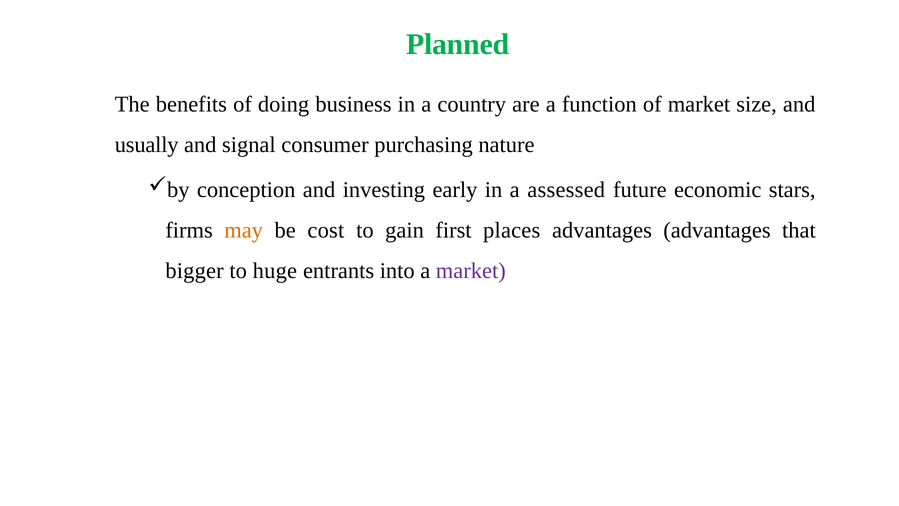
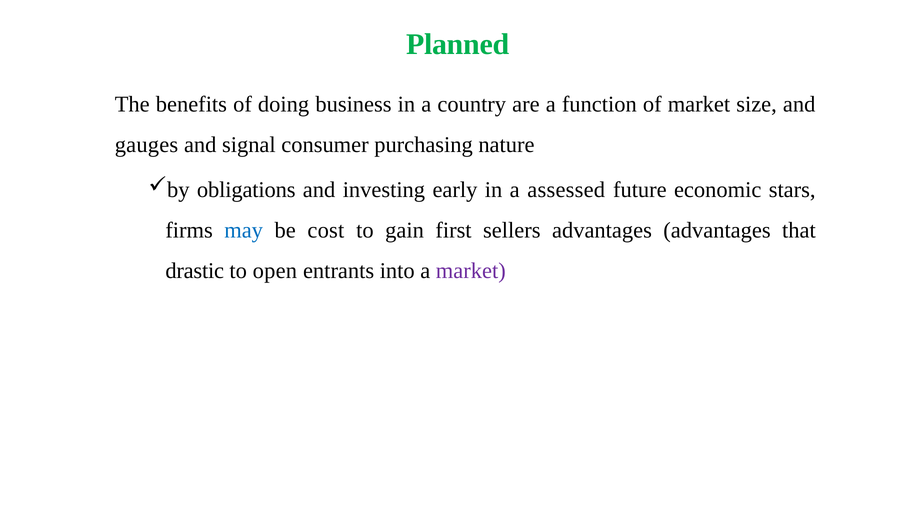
usually: usually -> gauges (146, 145)
conception: conception -> obligations (246, 190)
may colour: orange -> blue (244, 230)
places: places -> sellers (512, 230)
bigger: bigger -> drastic (195, 271)
huge: huge -> open (275, 271)
